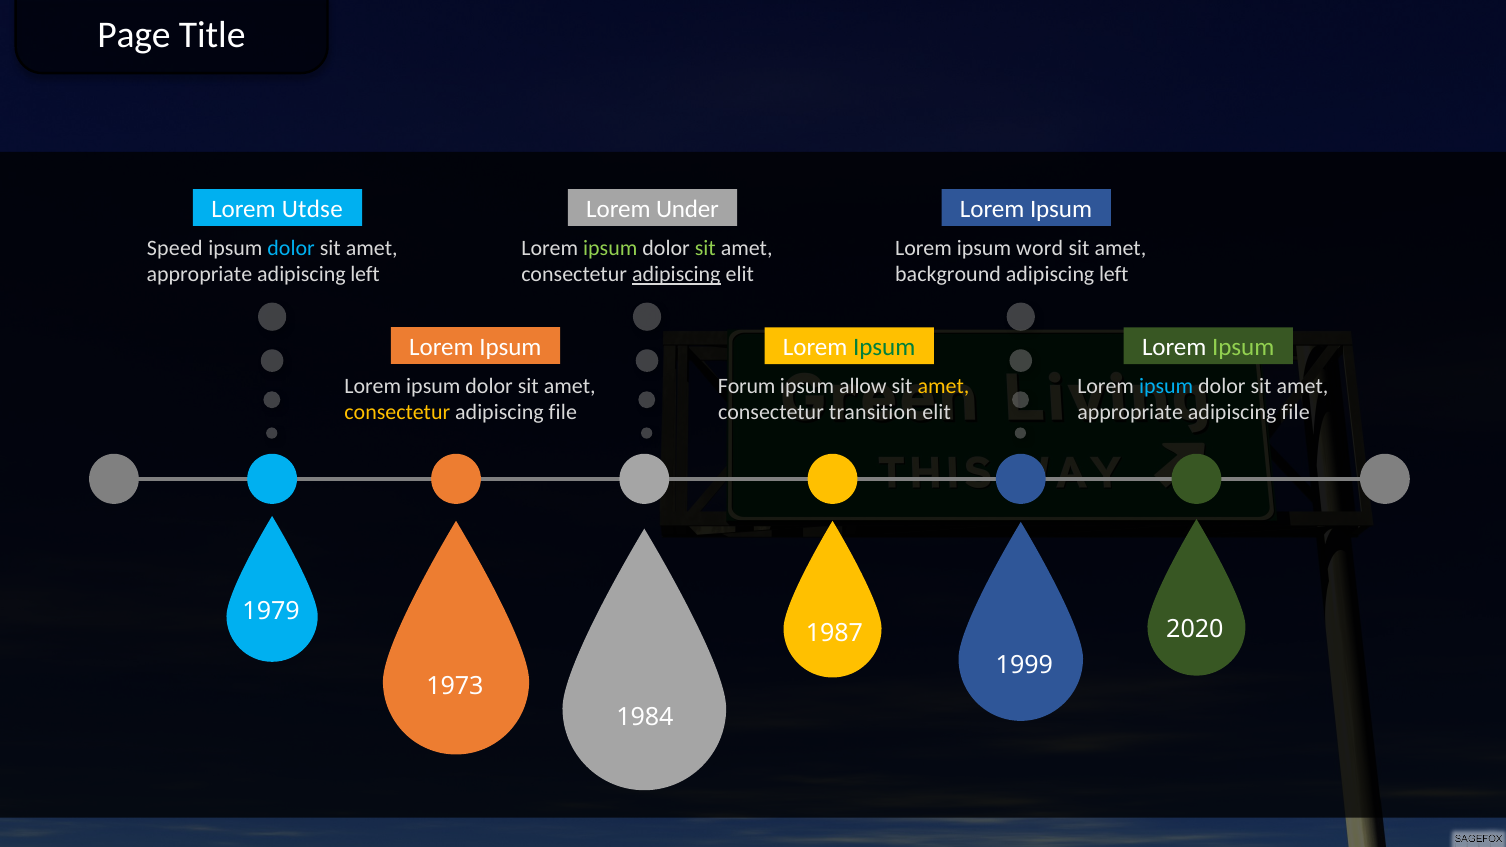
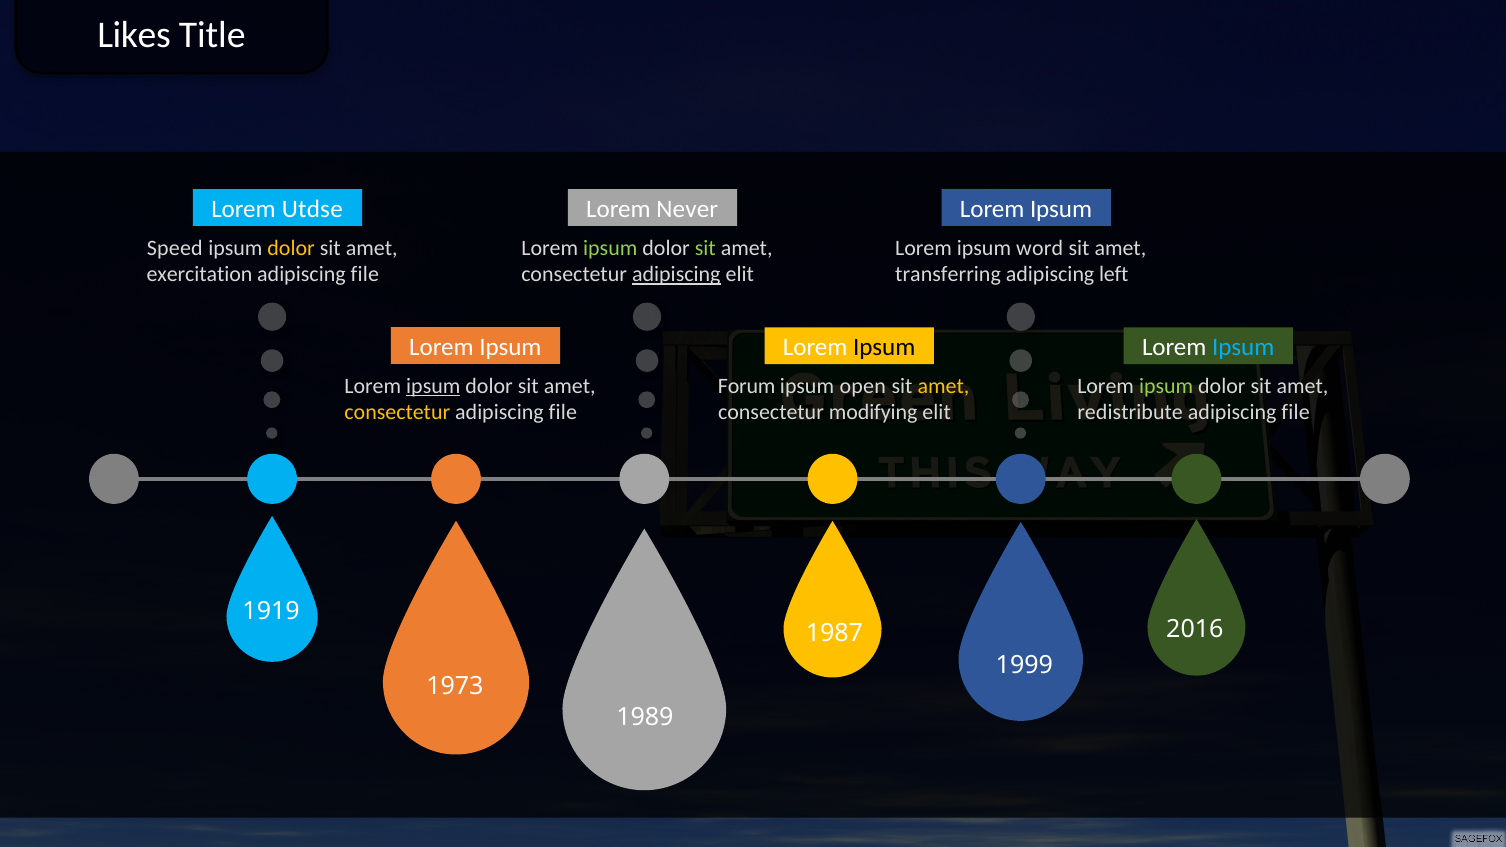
Page: Page -> Likes (134, 36)
Under: Under -> Never (687, 209)
dolor colour: light blue -> yellow (291, 248)
appropriate: appropriate -> exercitation (199, 275)
left: left -> file (365, 275)
background: background -> transferring (948, 275)
Ipsum colour: green -> black (884, 348)
Ipsum colour: light green -> light blue (1243, 348)
ipsum underline: none -> present (433, 386)
allow: allow -> open (863, 386)
ipsum colour: light blue -> light green (1166, 386)
transition: transition -> modifying (873, 413)
appropriate: appropriate -> redistribute (1130, 413)
1979: 1979 -> 1919 (271, 611)
2020: 2020 -> 2016 (1195, 629)
1984: 1984 -> 1989 (645, 717)
